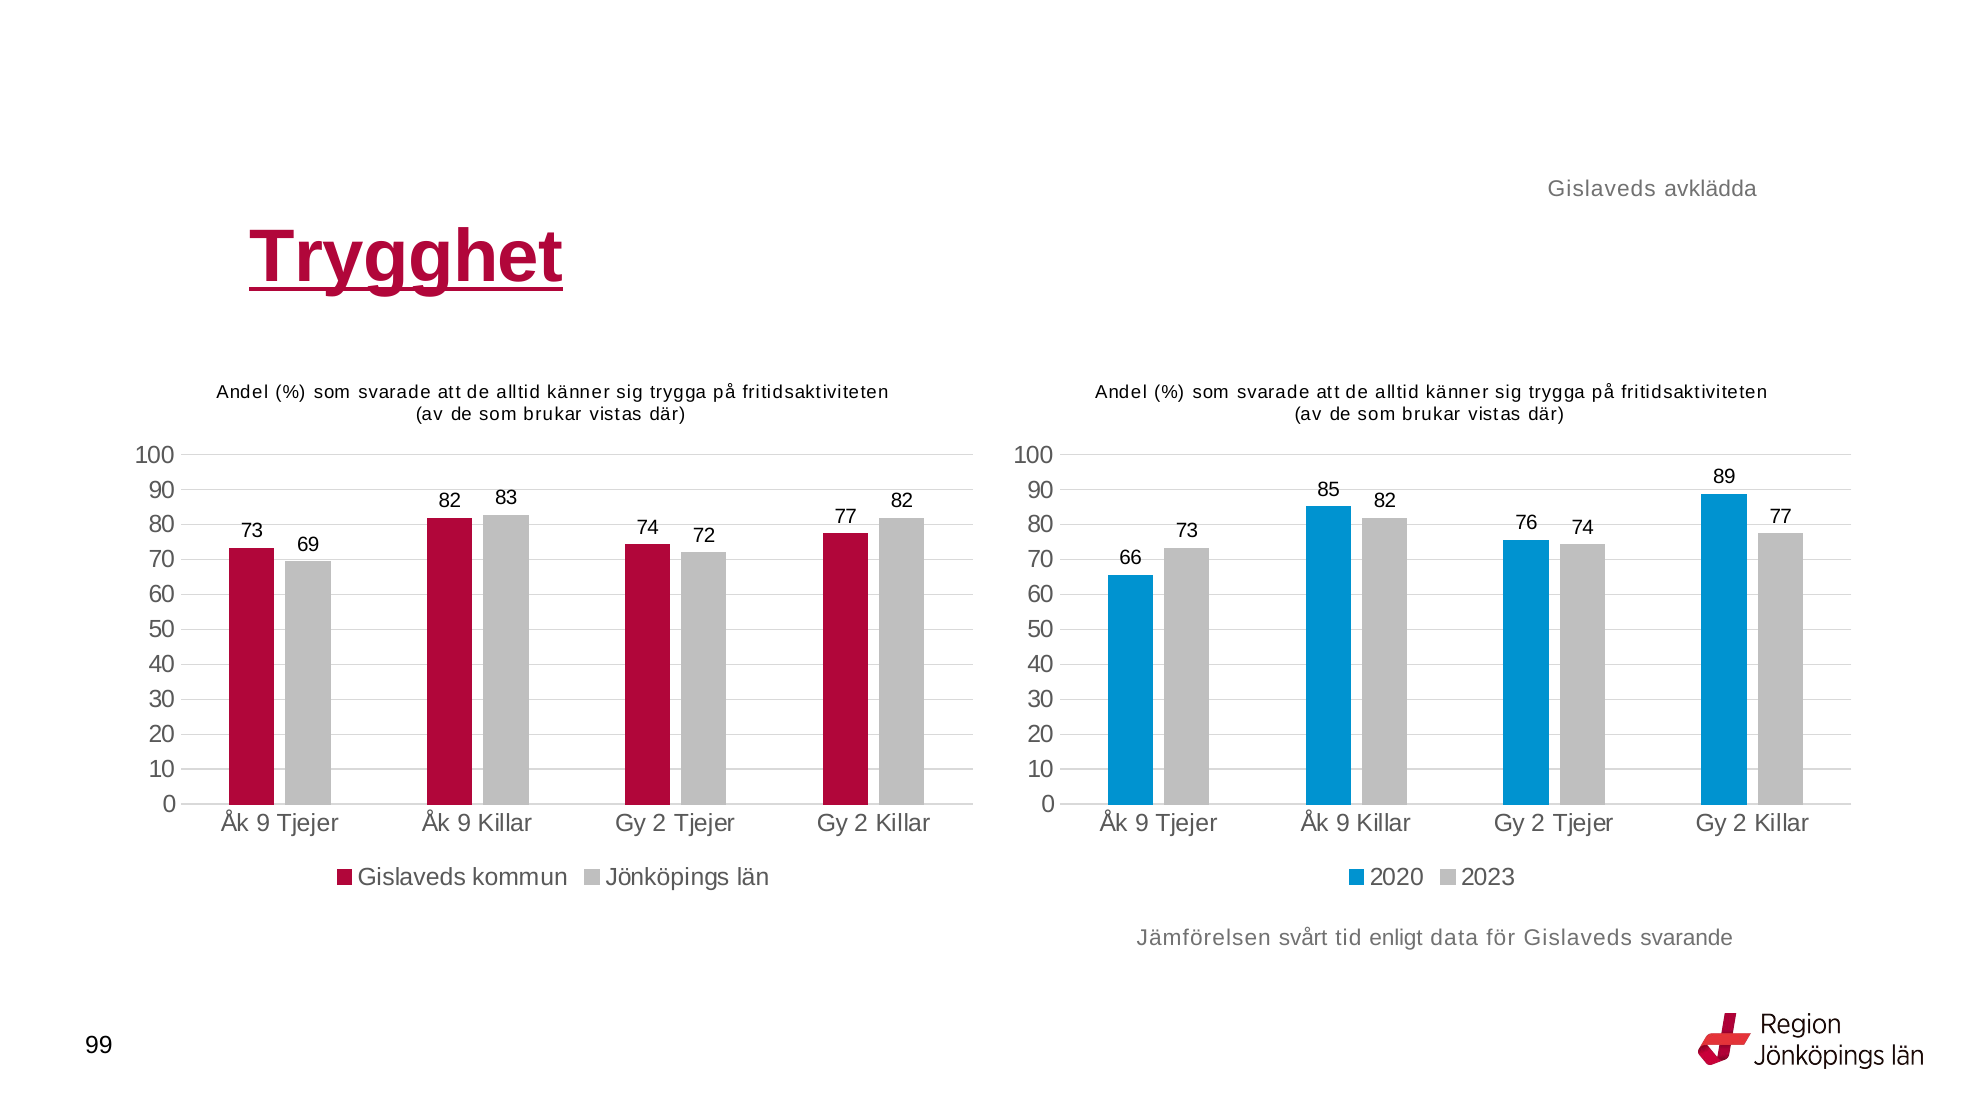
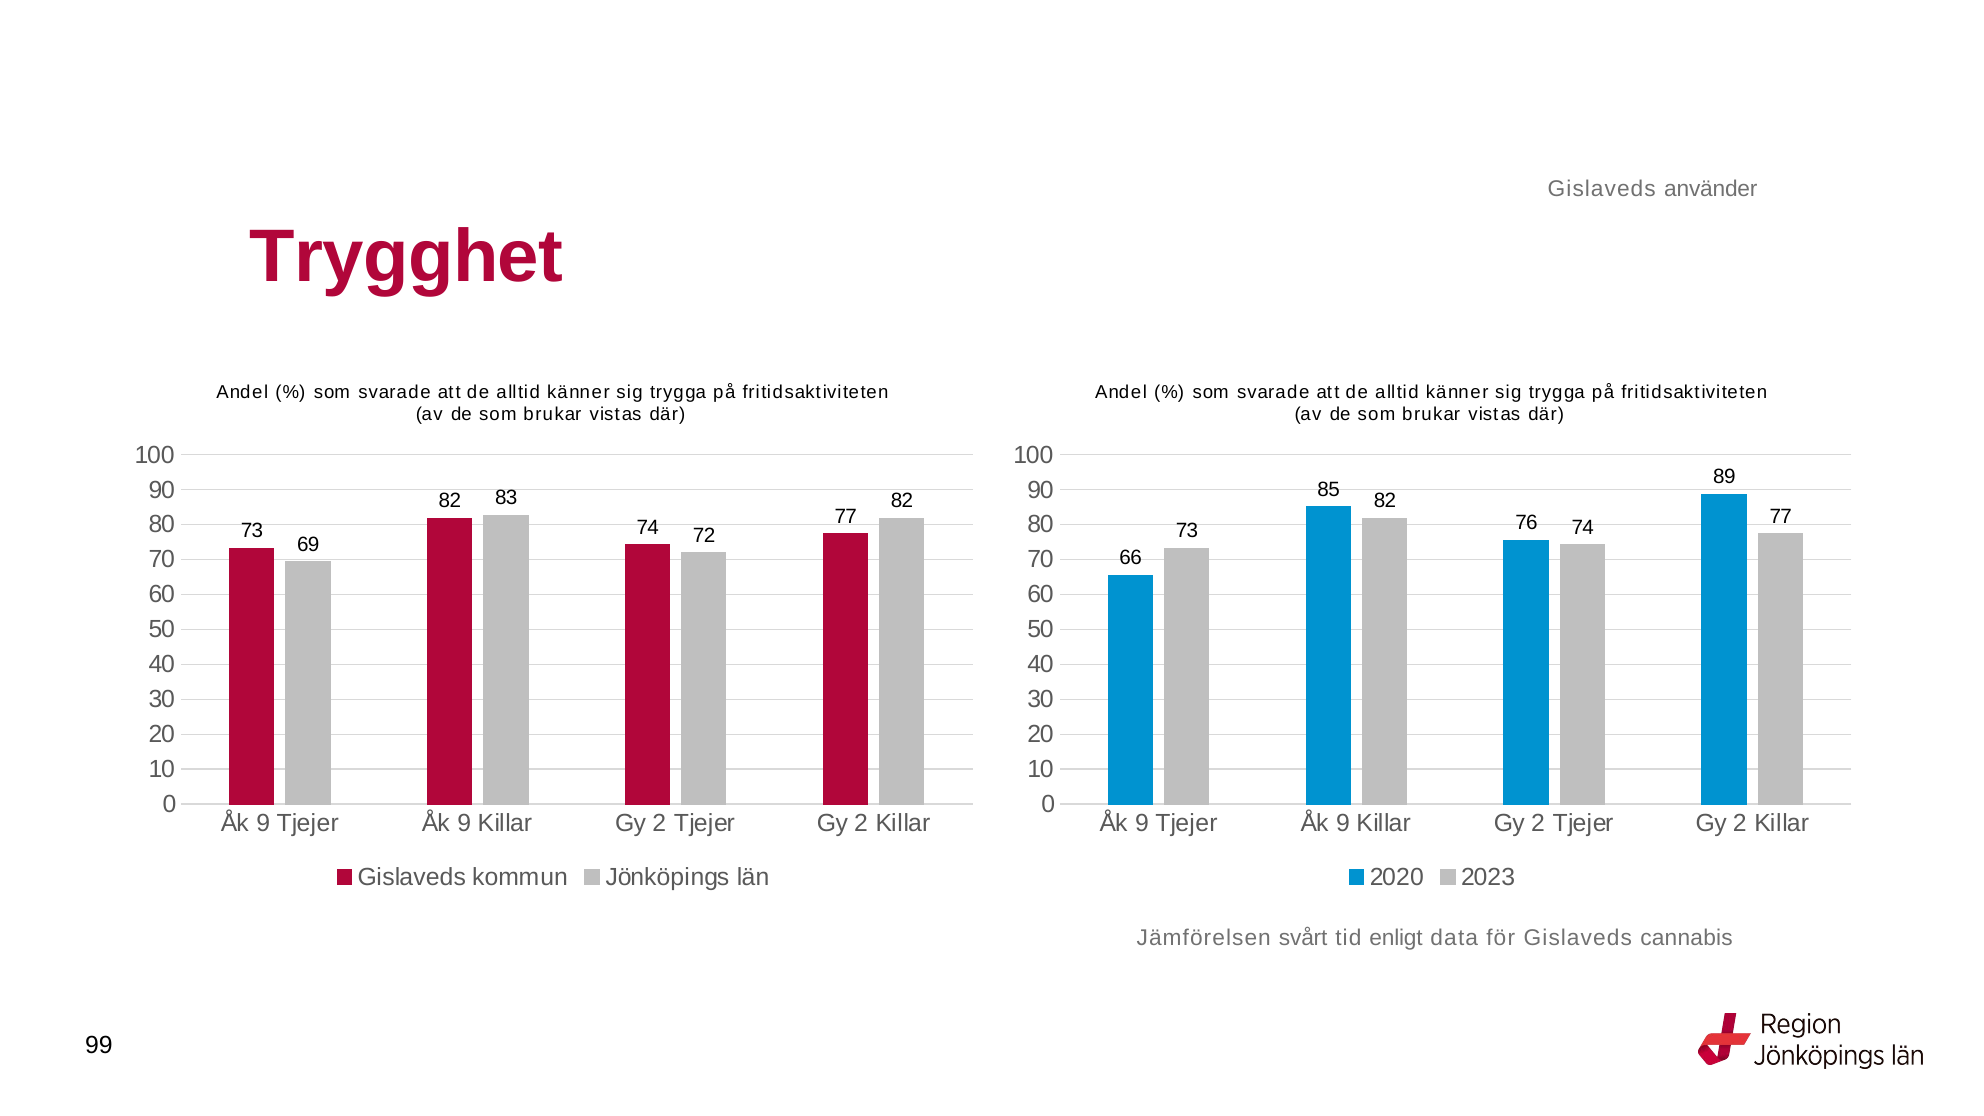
avklädda: avklädda -> använder (1711, 189)
Trygghet underline: present -> none (406, 257)
svarande: svarande -> cannabis (1687, 938)
